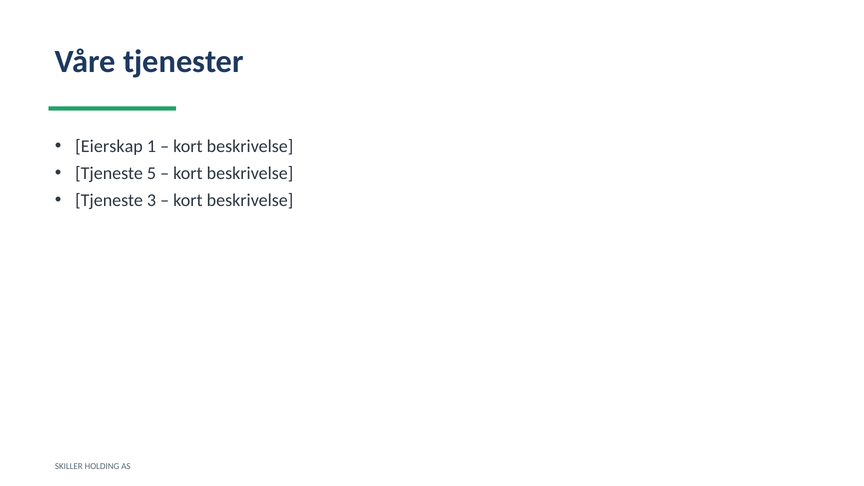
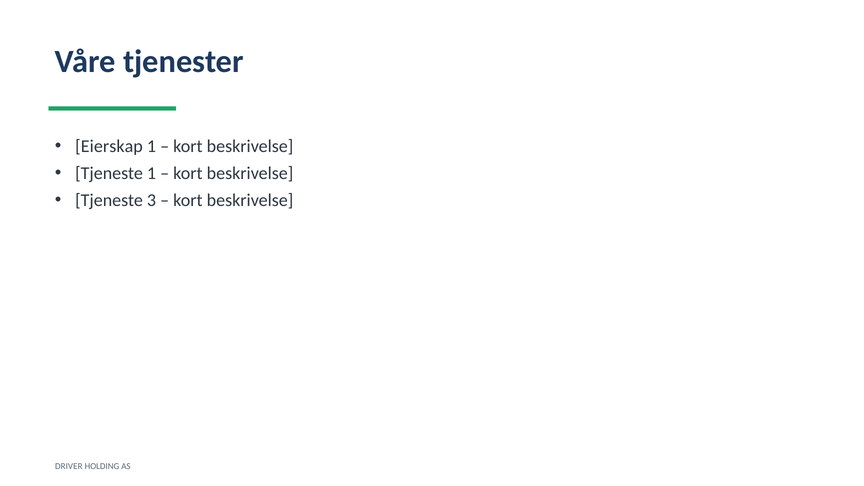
Tjeneste 5: 5 -> 1 (151, 173)
SKILLER: SKILLER -> DRIVER (69, 466)
